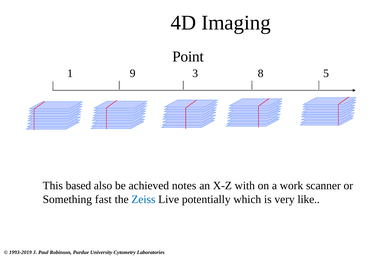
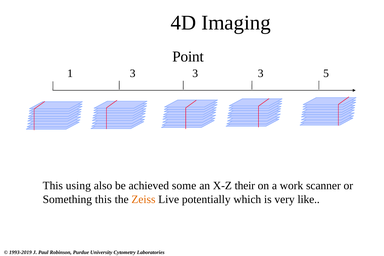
1 9: 9 -> 3 (133, 73)
8: 8 -> 3 (261, 73)
based: based -> using (78, 186)
notes: notes -> some (184, 186)
with: with -> their (245, 186)
Something fast: fast -> this (103, 199)
Zeiss colour: blue -> orange (143, 199)
